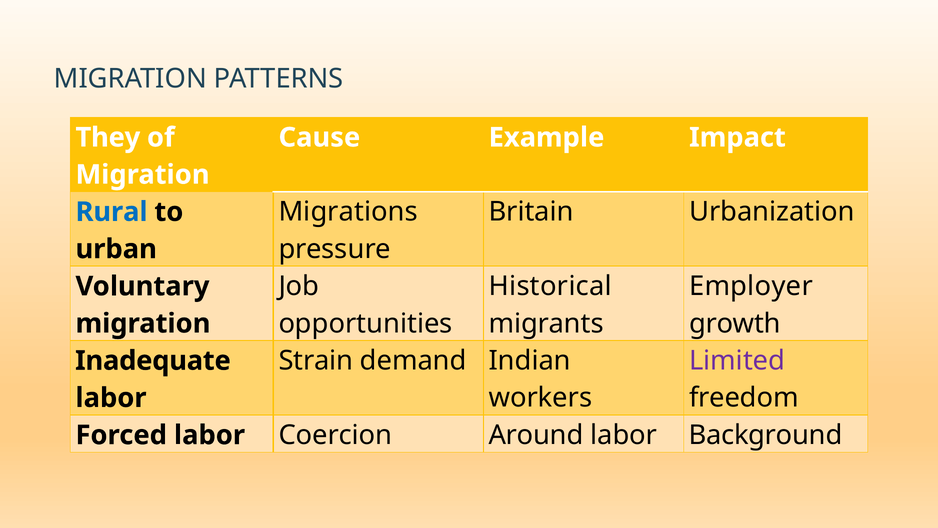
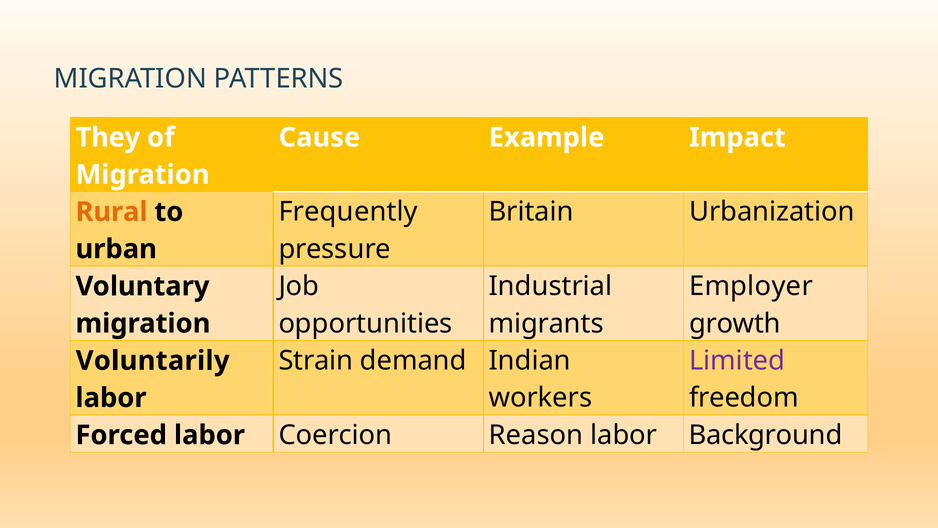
Migrations: Migrations -> Frequently (348, 212)
Rural colour: blue -> orange (111, 212)
Historical: Historical -> Industrial (550, 286)
Inadequate: Inadequate -> Voluntarily (153, 361)
Around: Around -> Reason (536, 435)
